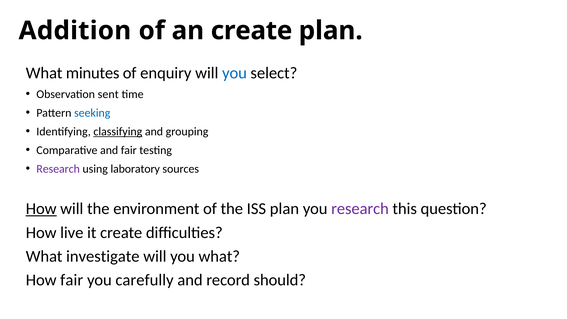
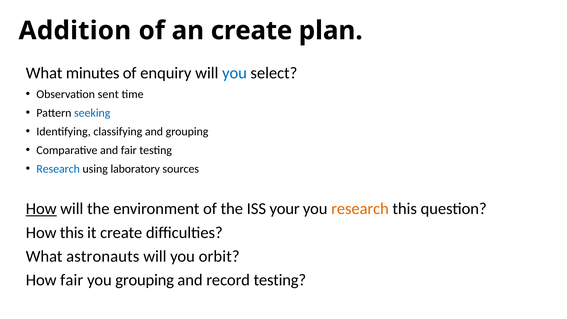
classifying underline: present -> none (118, 132)
Research colour: purple -> blue (58, 169)
ISS plan: plan -> your (285, 209)
research colour: purple -> orange (360, 209)
How live: live -> this (72, 233)
investigate: investigate -> astronauts (103, 256)
you what: what -> orbit (219, 256)
you carefully: carefully -> grouping (145, 280)
record should: should -> testing (280, 280)
